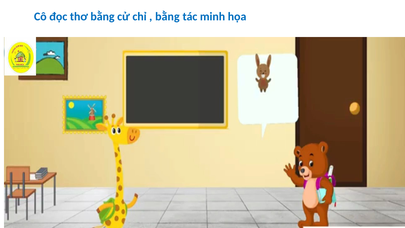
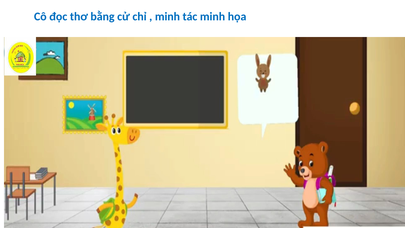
bằng: bằng -> minh (167, 17)
